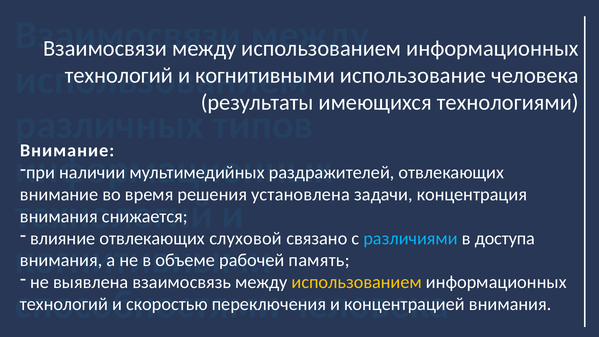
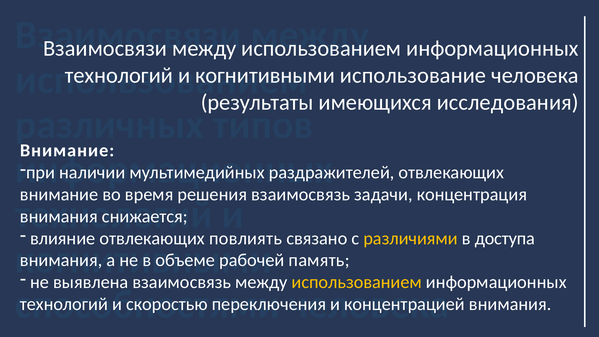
технологиями: технологиями -> исследования (508, 102)
установлена: установлена -> взаимосвязь (301, 194)
слуховой: слуховой -> повлиять (246, 238)
различиями colour: light blue -> yellow (411, 238)
